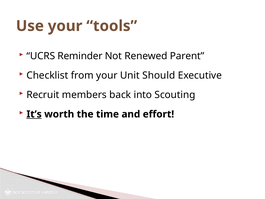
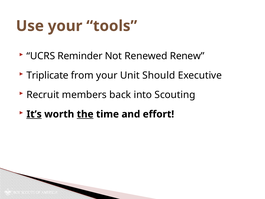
Parent: Parent -> Renew (187, 56)
Checklist: Checklist -> Triplicate (48, 75)
the underline: none -> present (85, 114)
